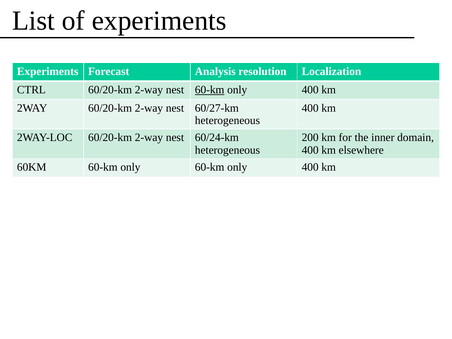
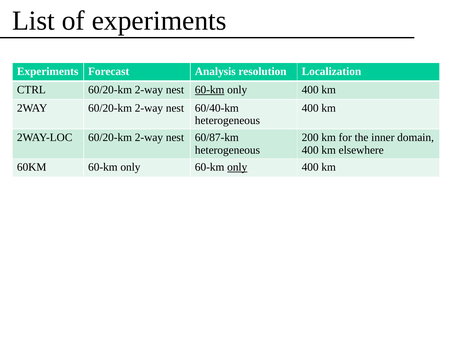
60/27-km: 60/27-km -> 60/40-km (217, 108)
60/24-km: 60/24-km -> 60/87-km (217, 138)
only underline: none -> present (237, 167)
